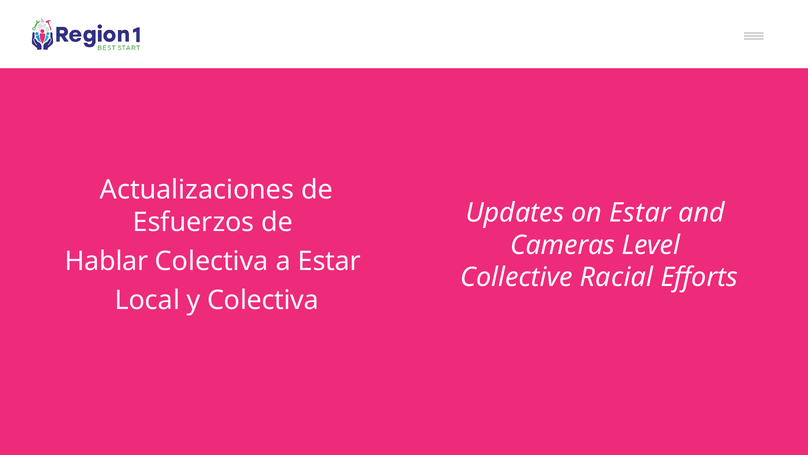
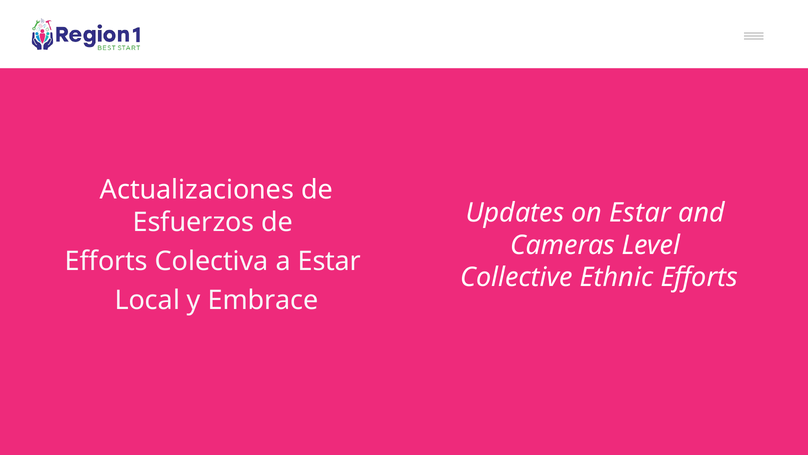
Hablar: Hablar -> Efforts (106, 261)
Racial: Racial -> Ethnic (617, 277)
y Colectiva: Colectiva -> Embrace (263, 300)
